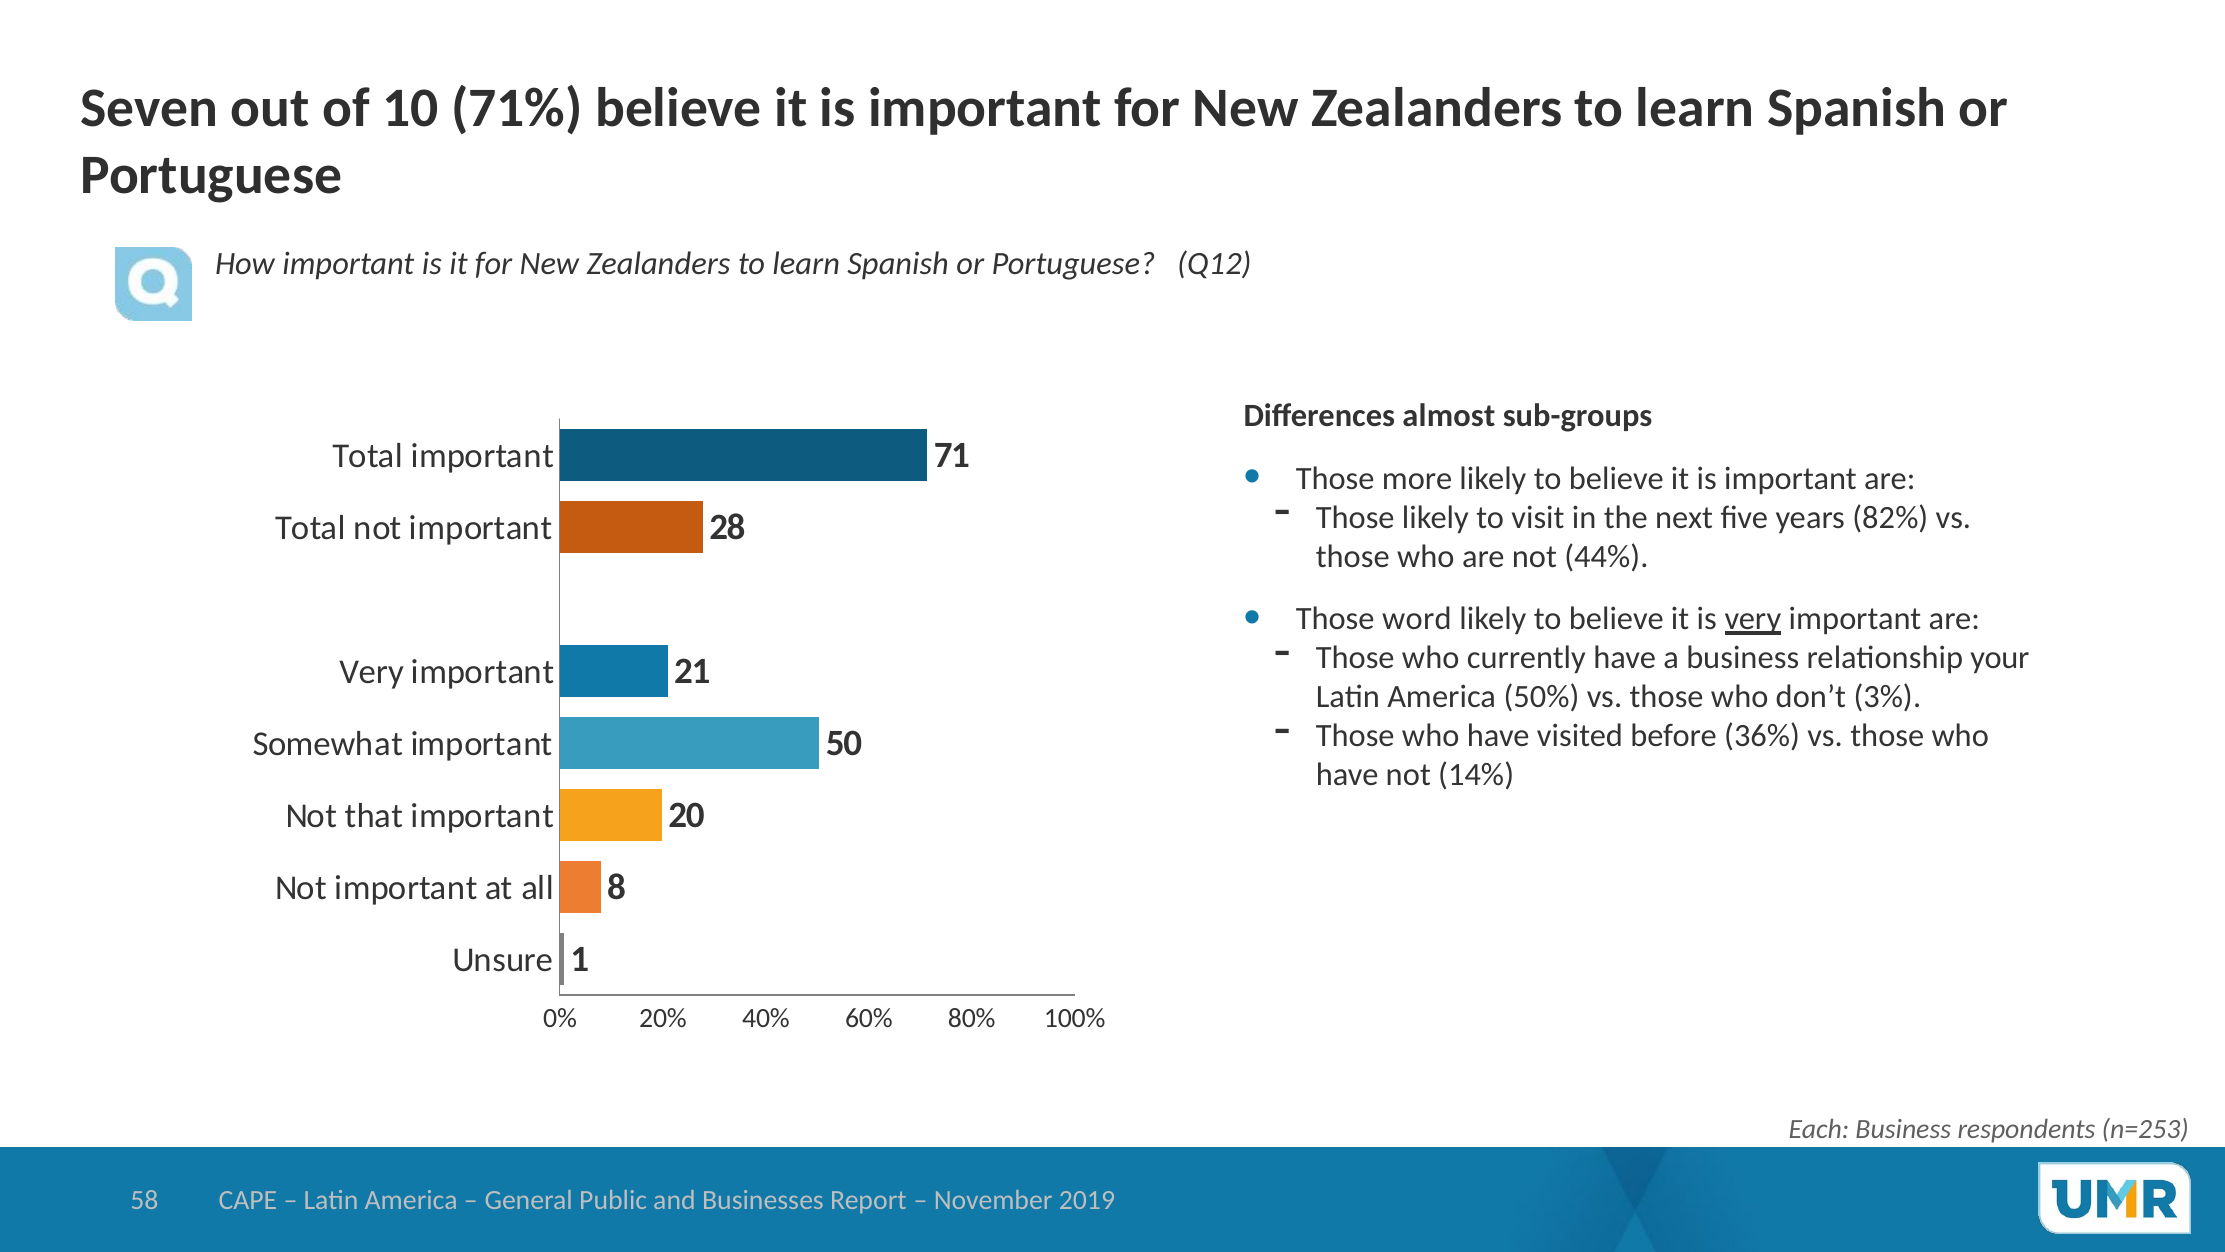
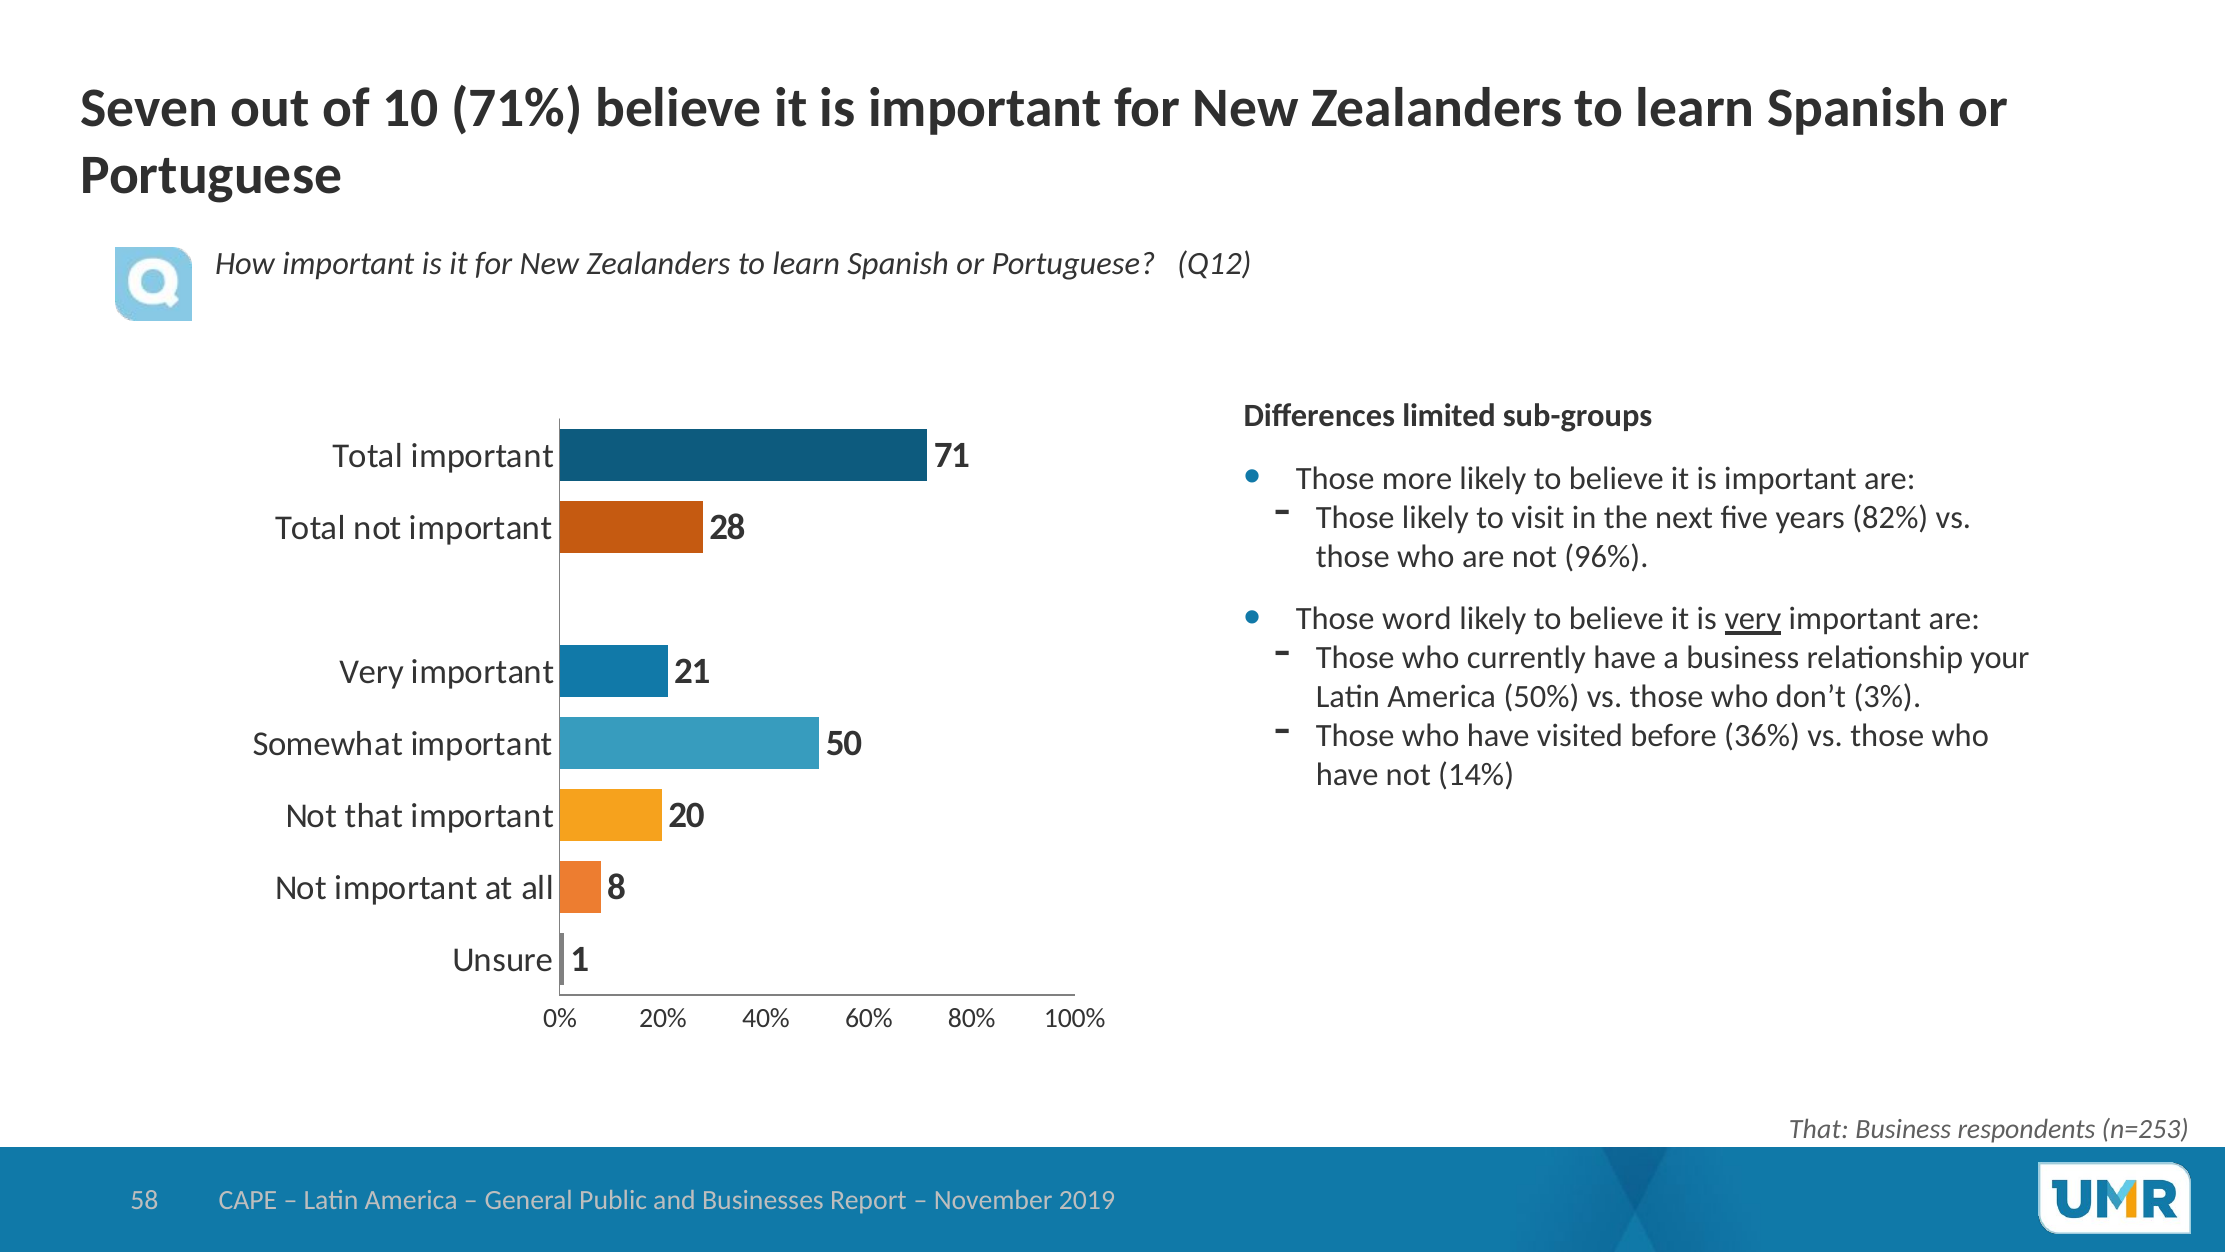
almost: almost -> limited (1449, 416)
44%: 44% -> 96% (1606, 556)
Each: Each -> That (1819, 1129)
